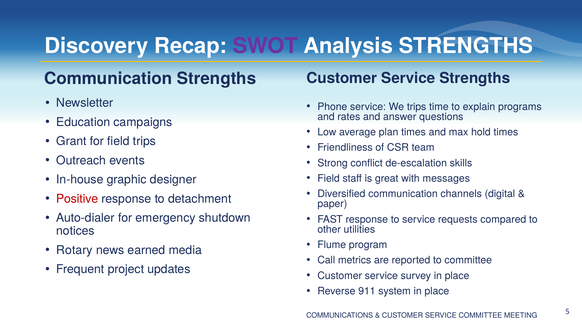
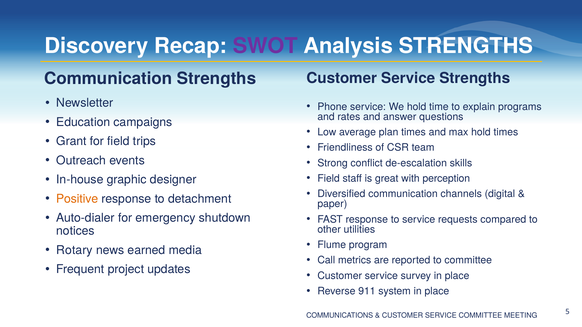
We trips: trips -> hold (417, 107)
messages: messages -> perception (446, 179)
Positive colour: red -> orange (77, 199)
